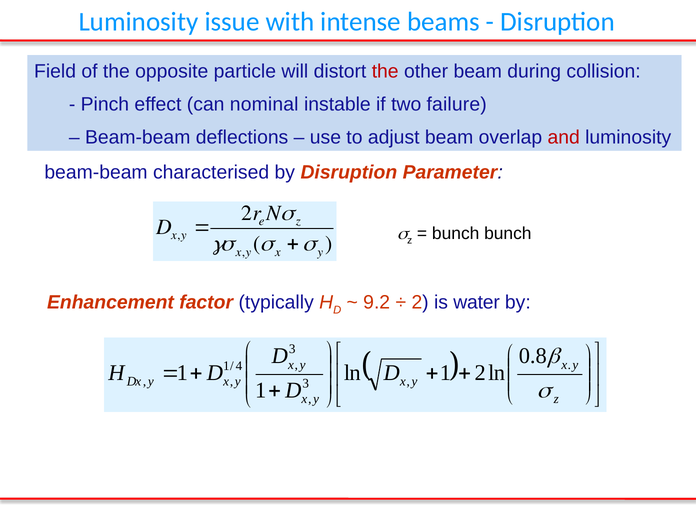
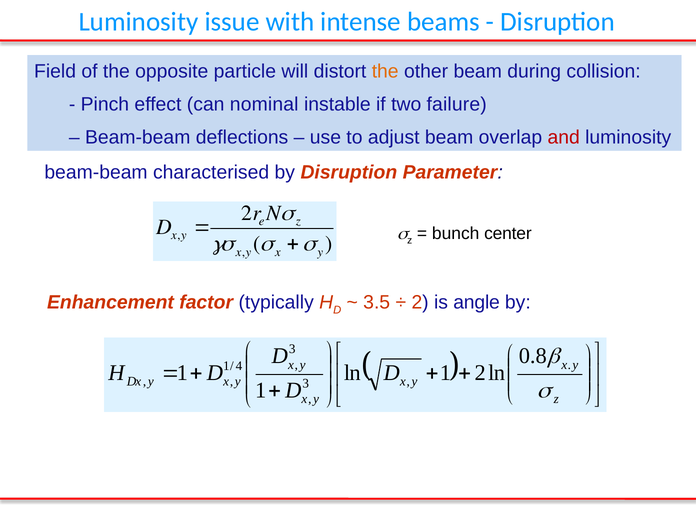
the colour: red -> orange (385, 71)
bunch bunch: bunch -> center (508, 234)
9.2: 9.2 -> 3.5 (377, 302)
water: water -> angle (477, 302)
